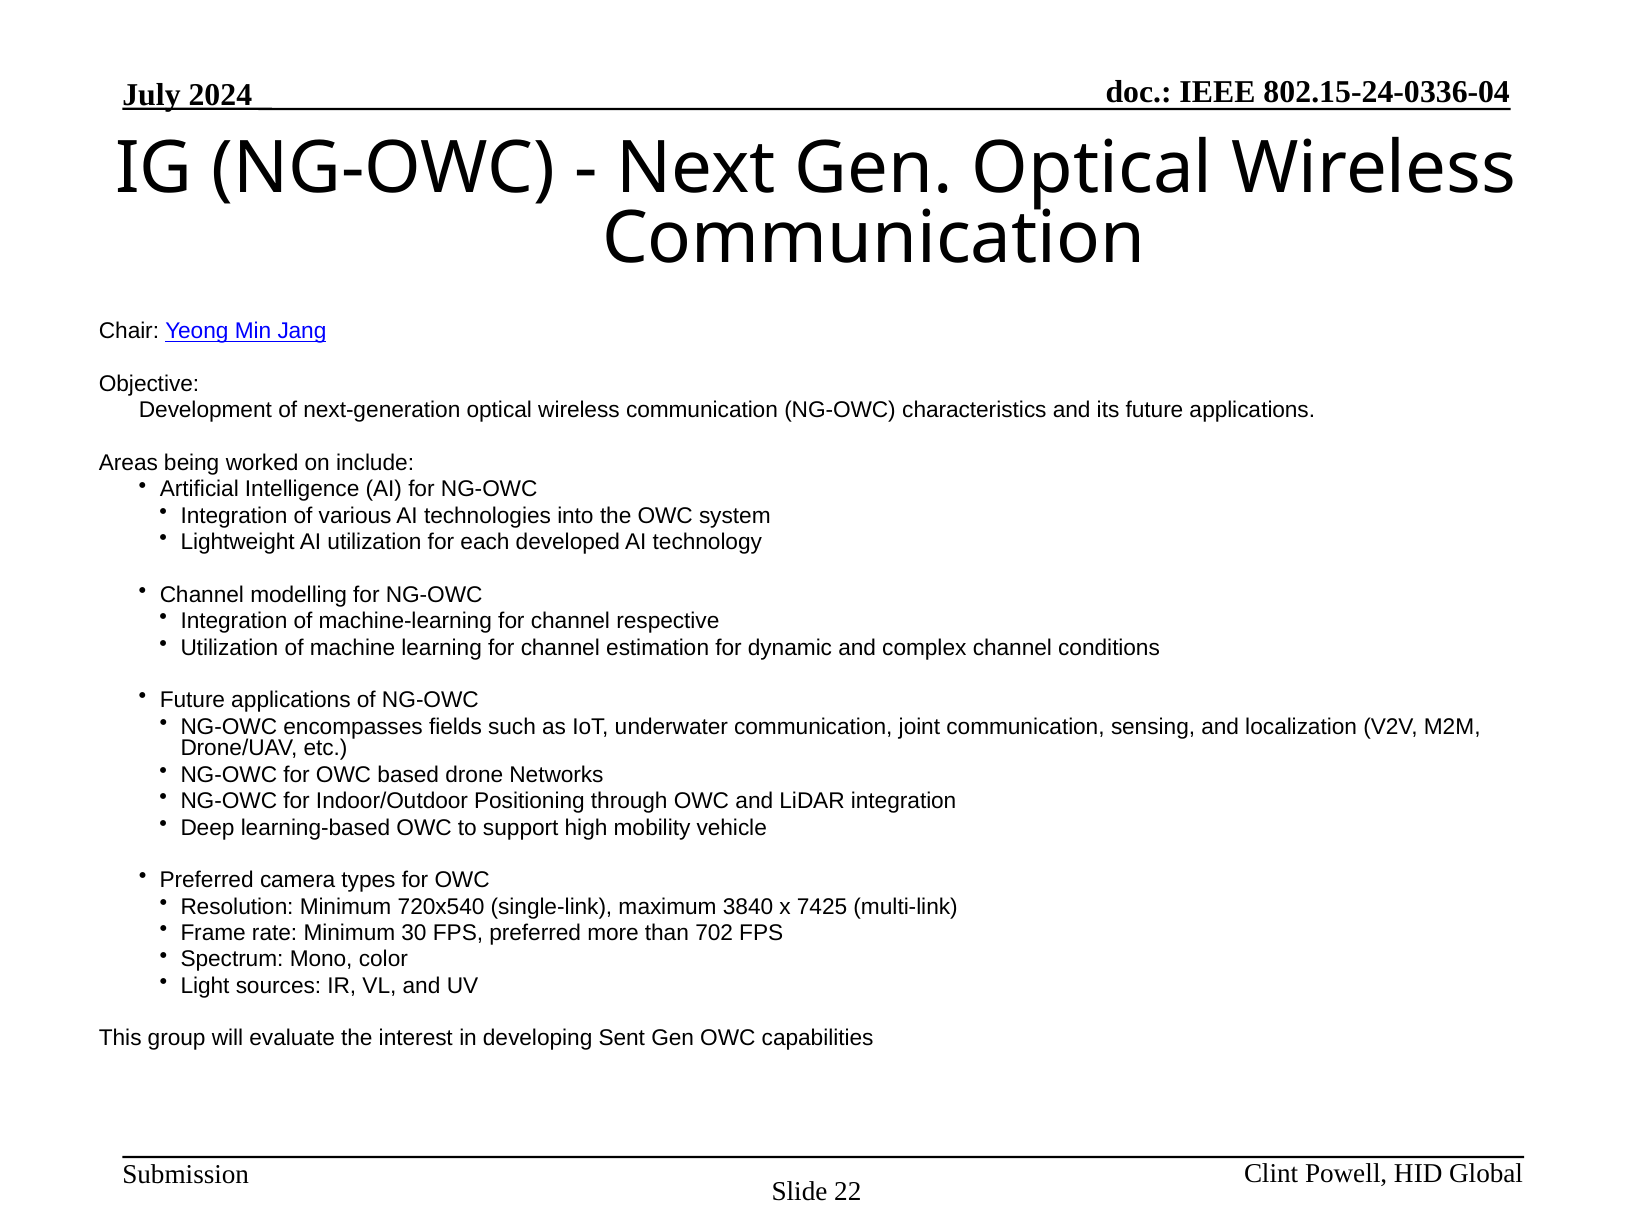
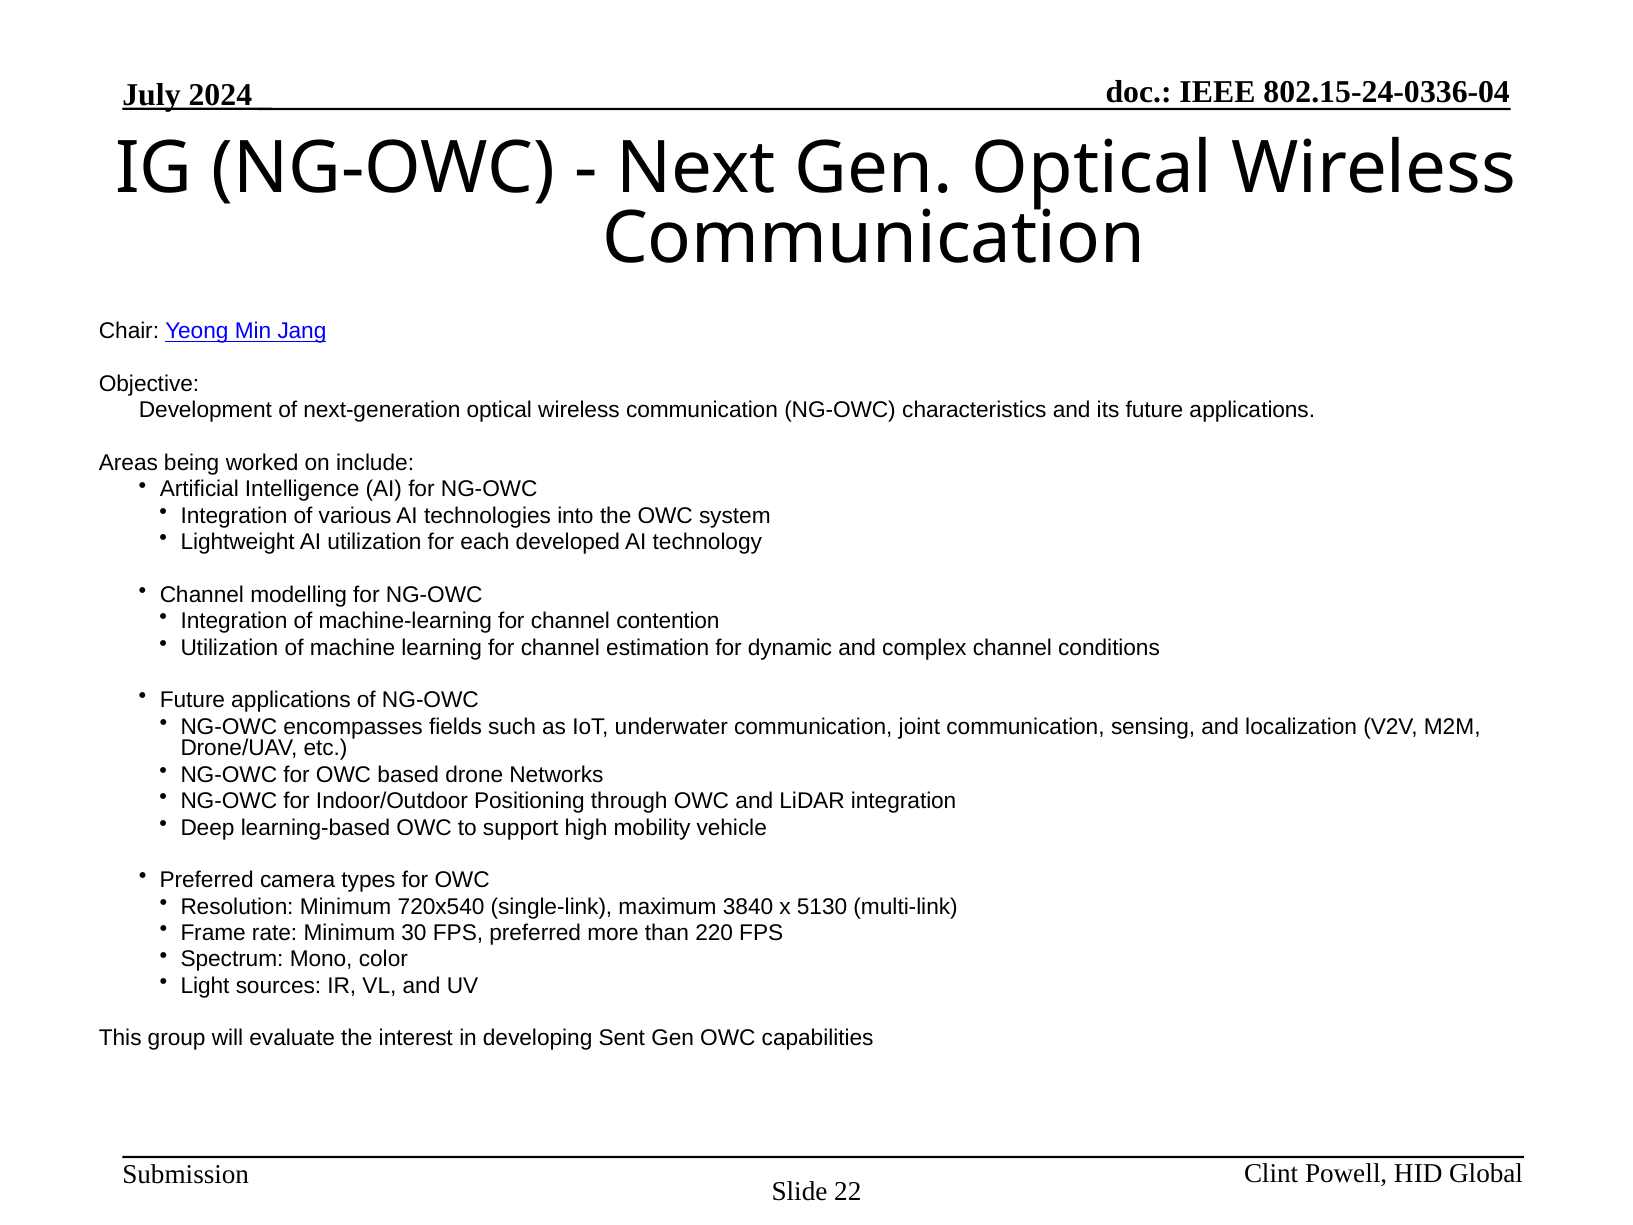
respective: respective -> contention (668, 621)
7425: 7425 -> 5130 (822, 906)
702: 702 -> 220 (714, 933)
